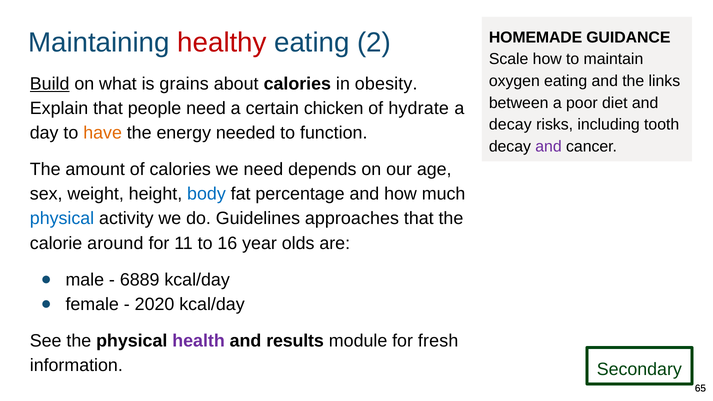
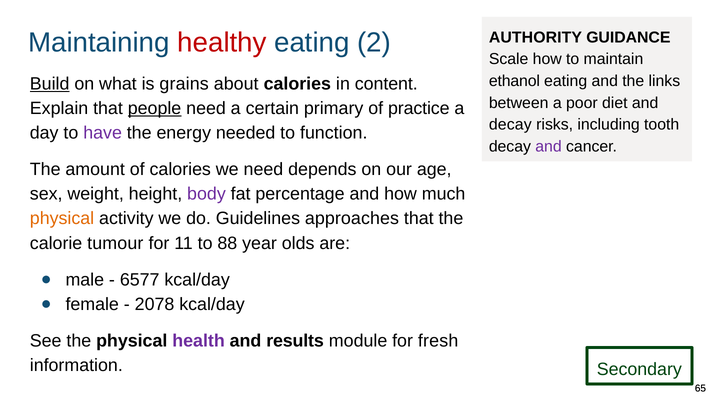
HOMEMADE: HOMEMADE -> AUTHORITY (535, 37)
oxygen: oxygen -> ethanol (514, 81)
obesity: obesity -> content (386, 84)
people underline: none -> present (155, 108)
chicken: chicken -> primary (334, 108)
hydrate: hydrate -> practice (419, 108)
have colour: orange -> purple (103, 133)
body colour: blue -> purple (206, 194)
physical colour: blue -> orange (62, 219)
around: around -> tumour (115, 243)
16: 16 -> 88 (227, 243)
6889: 6889 -> 6577 (140, 280)
2020: 2020 -> 2078 (155, 304)
